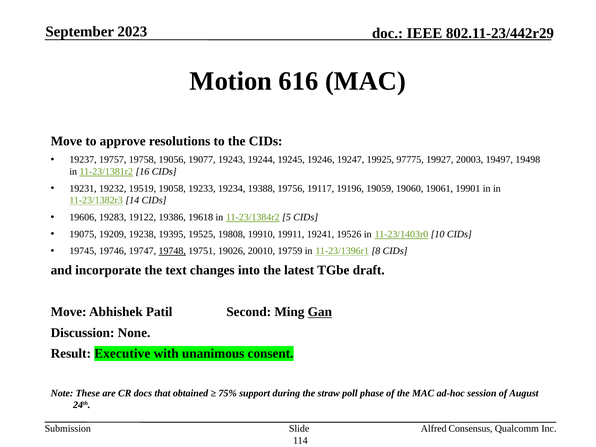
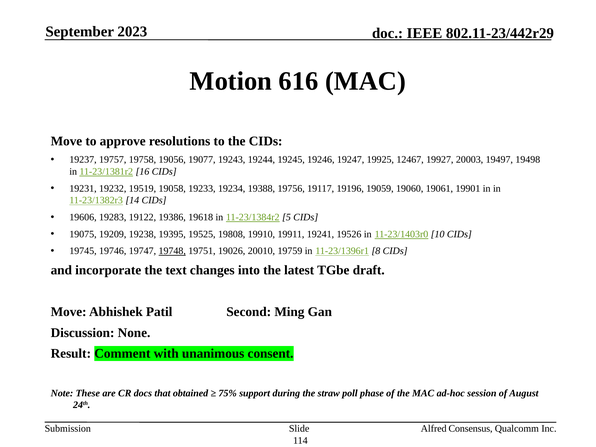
97775: 97775 -> 12467 (410, 160)
Gan underline: present -> none (320, 312)
Executive: Executive -> Comment (122, 354)
